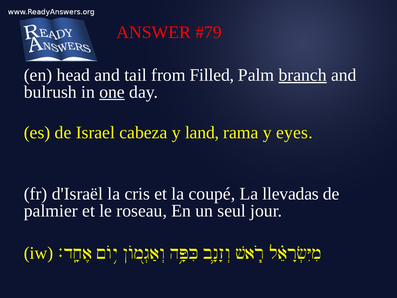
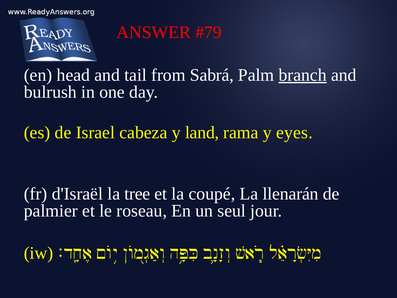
Filled: Filled -> Sabrá (212, 75)
one underline: present -> none (112, 92)
cris: cris -> tree (137, 194)
llevadas: llevadas -> llenarán (291, 194)
